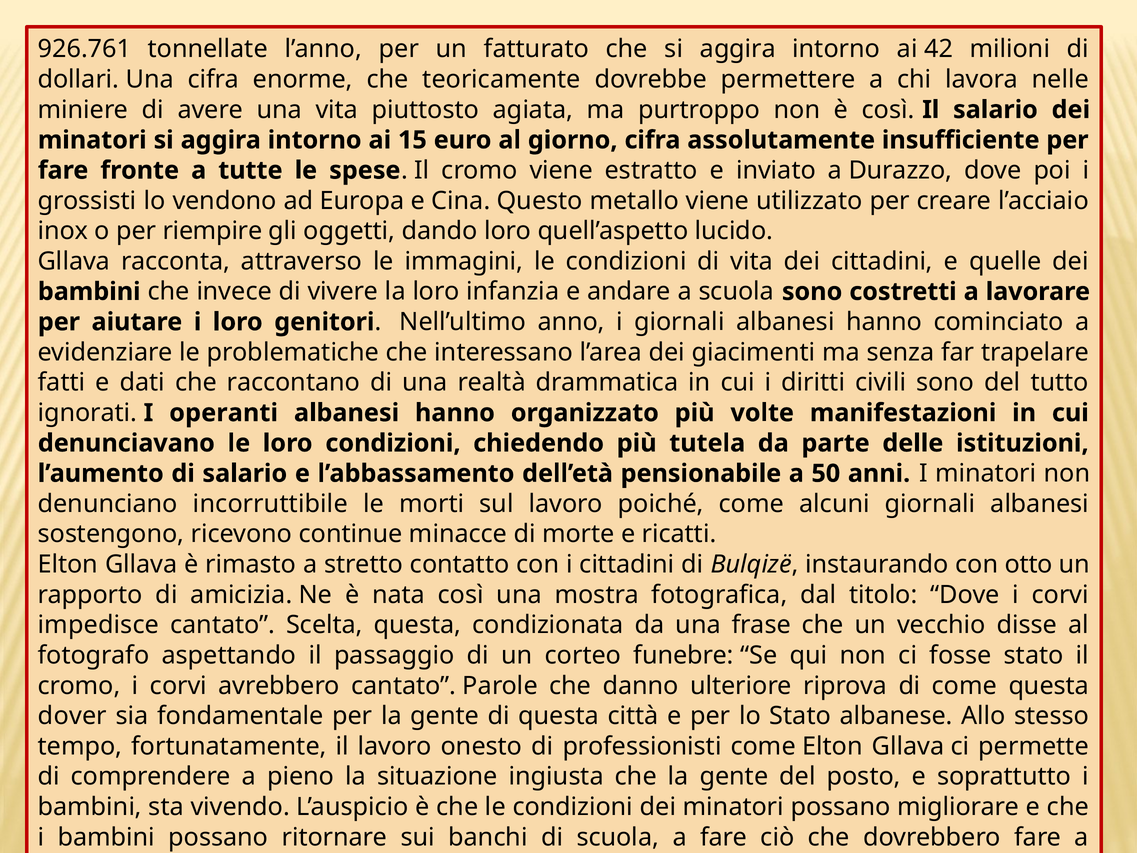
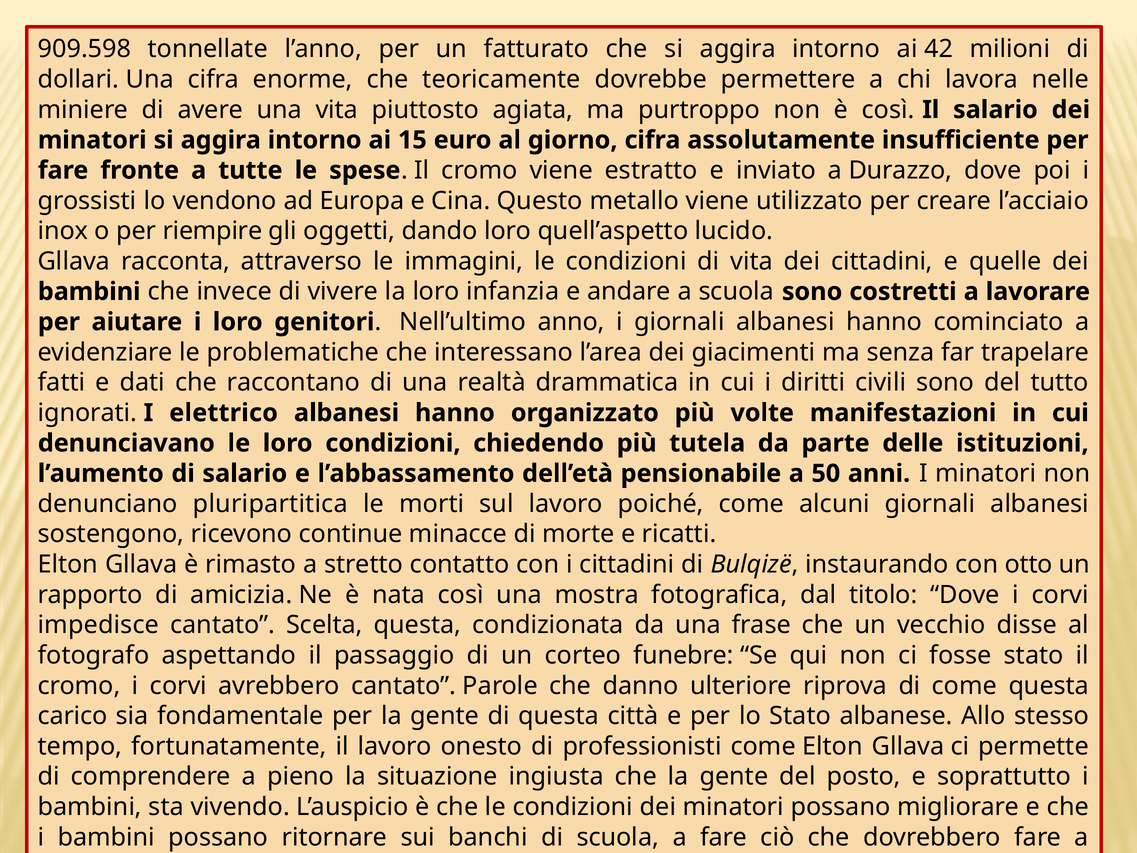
926.761: 926.761 -> 909.598 (84, 49)
operanti: operanti -> elettrico (224, 413)
incorruttibile: incorruttibile -> pluripartitica (270, 504)
dover: dover -> carico (73, 716)
